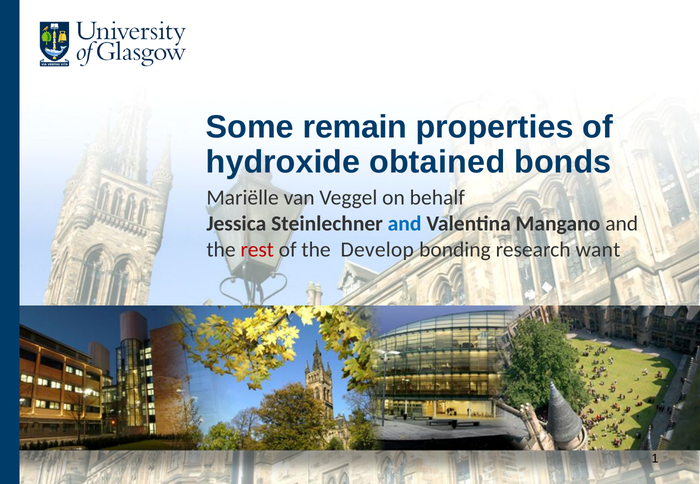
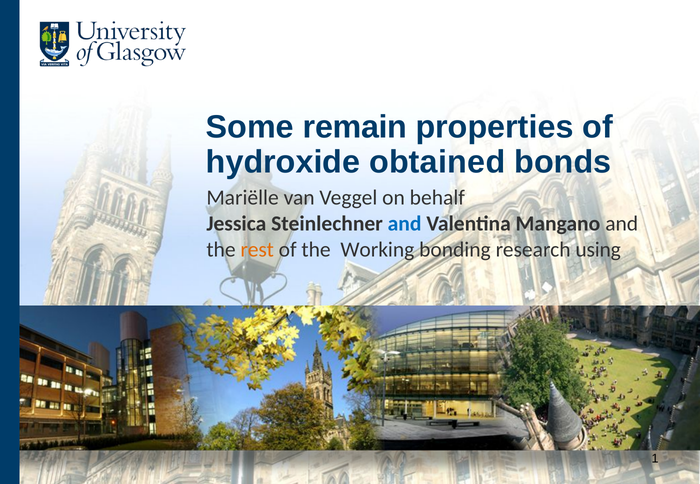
rest colour: red -> orange (257, 250)
Develop: Develop -> Working (377, 250)
want: want -> using (598, 250)
